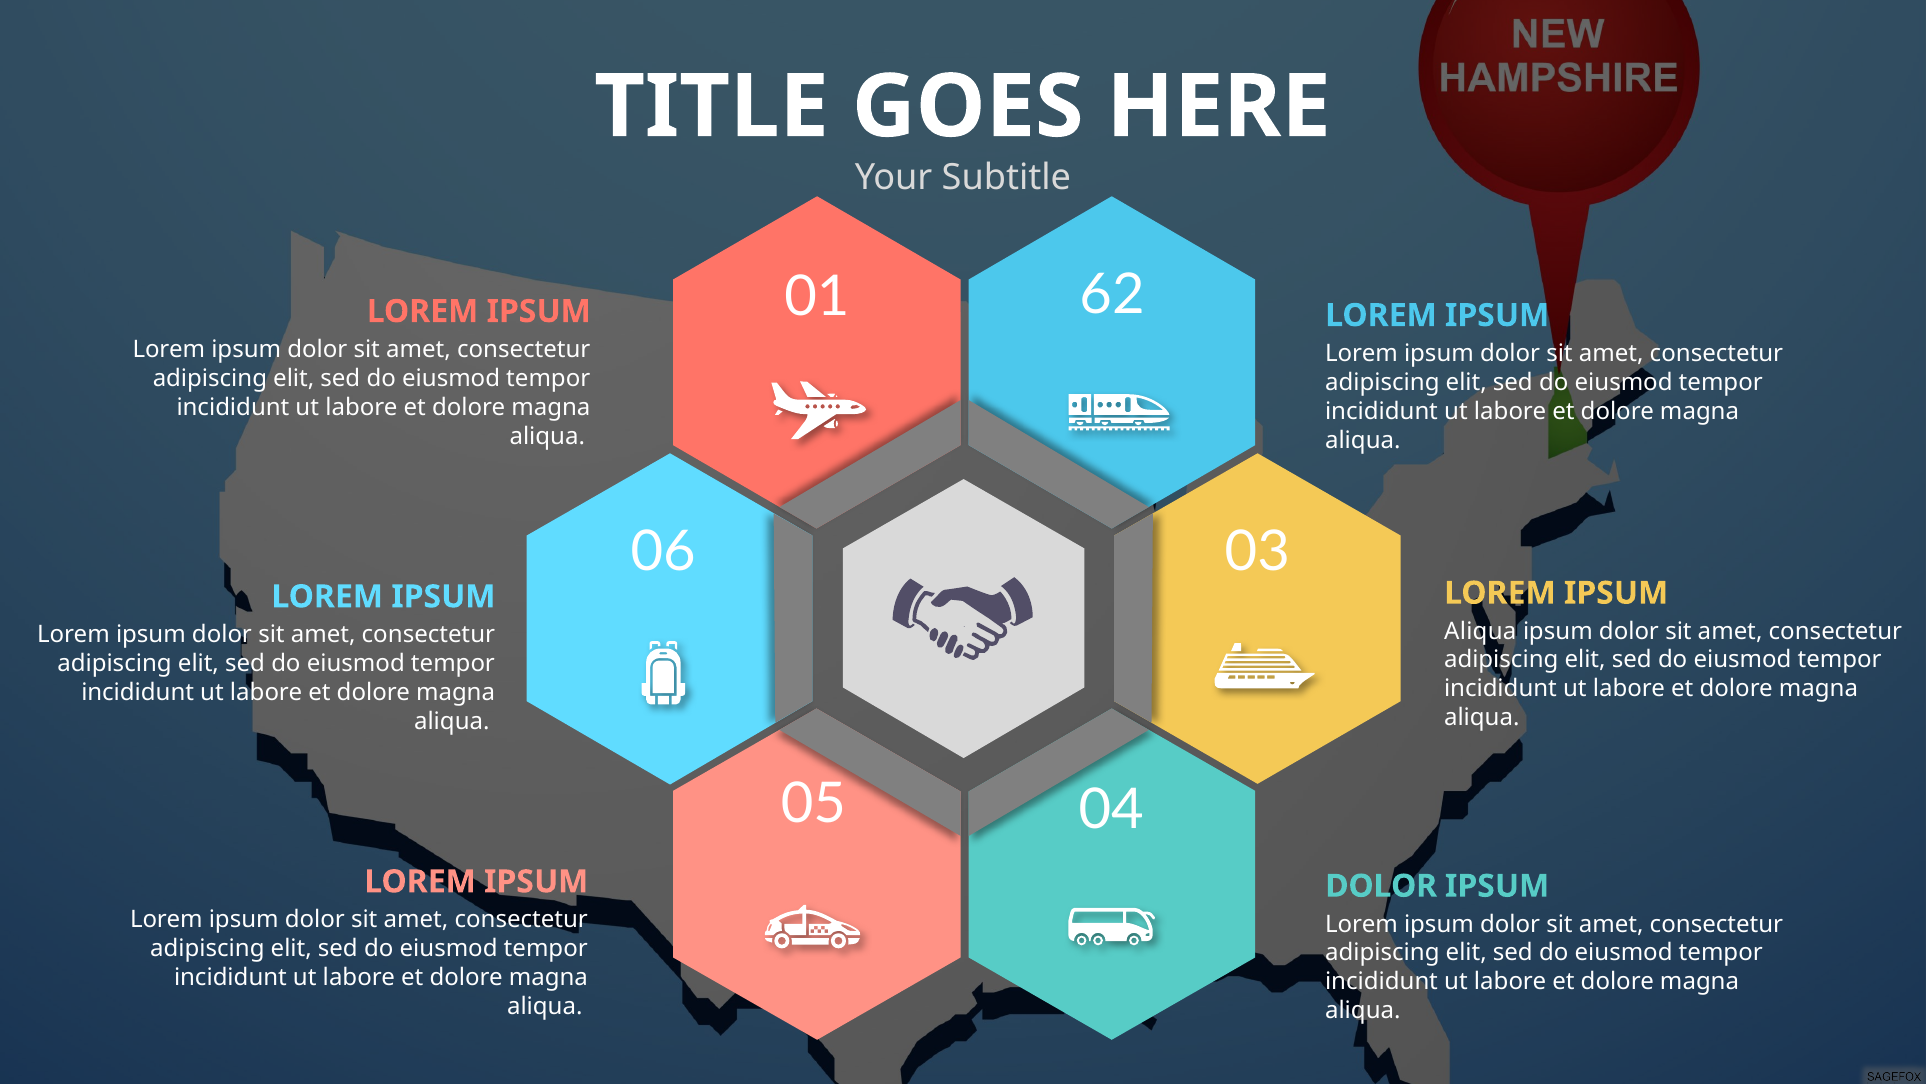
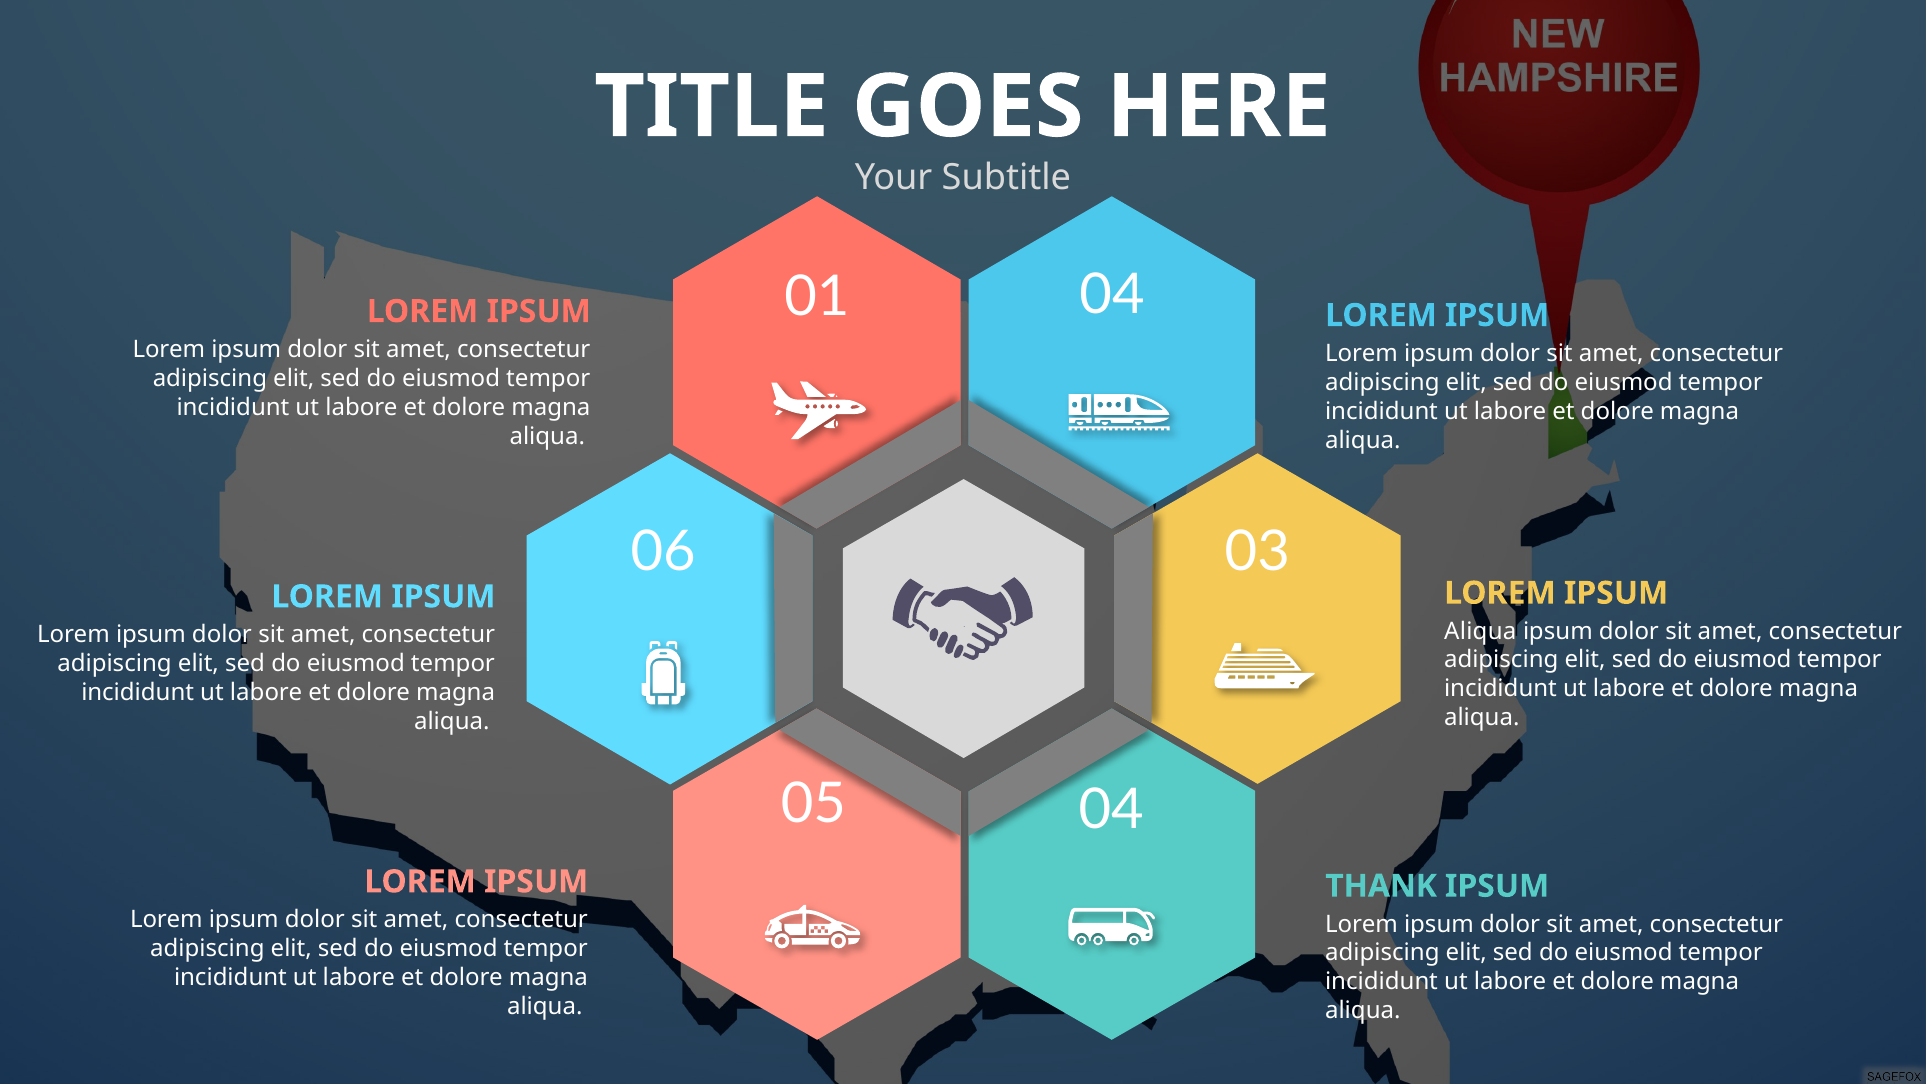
01 62: 62 -> 04 (1112, 295)
DOLOR: DOLOR -> THANK (1381, 886)
